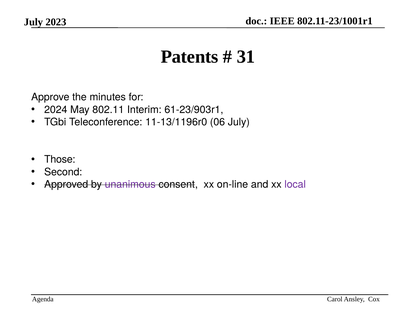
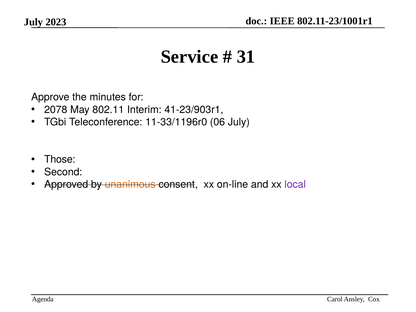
Patents: Patents -> Service (189, 57)
2024: 2024 -> 2078 (56, 110)
61-23/903r1: 61-23/903r1 -> 41-23/903r1 (194, 110)
11-13/1196r0: 11-13/1196r0 -> 11-33/1196r0 (176, 122)
unanimous colour: purple -> orange (130, 184)
